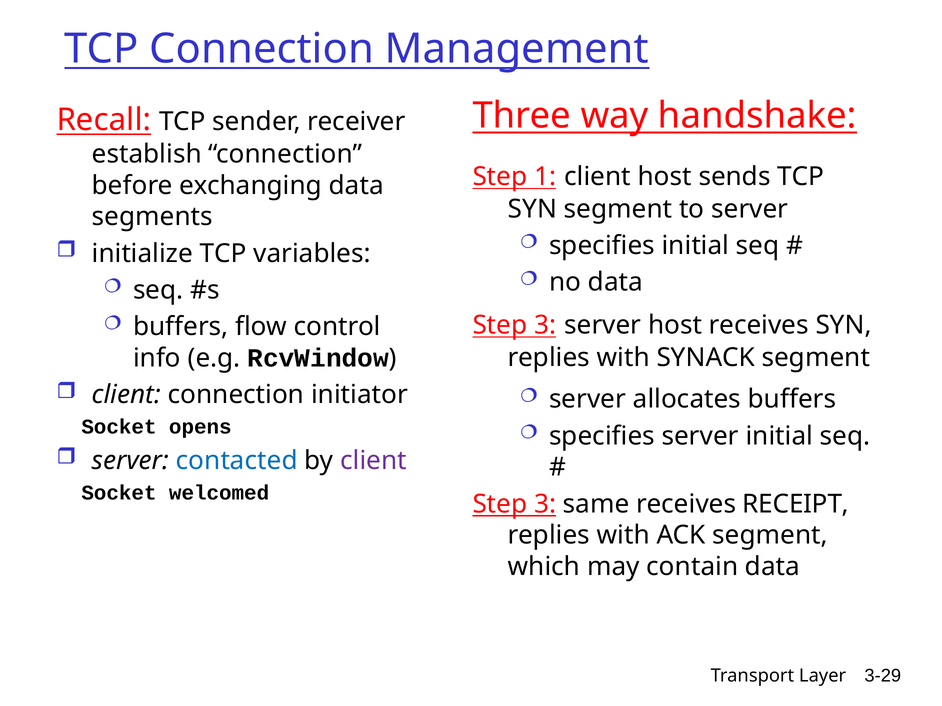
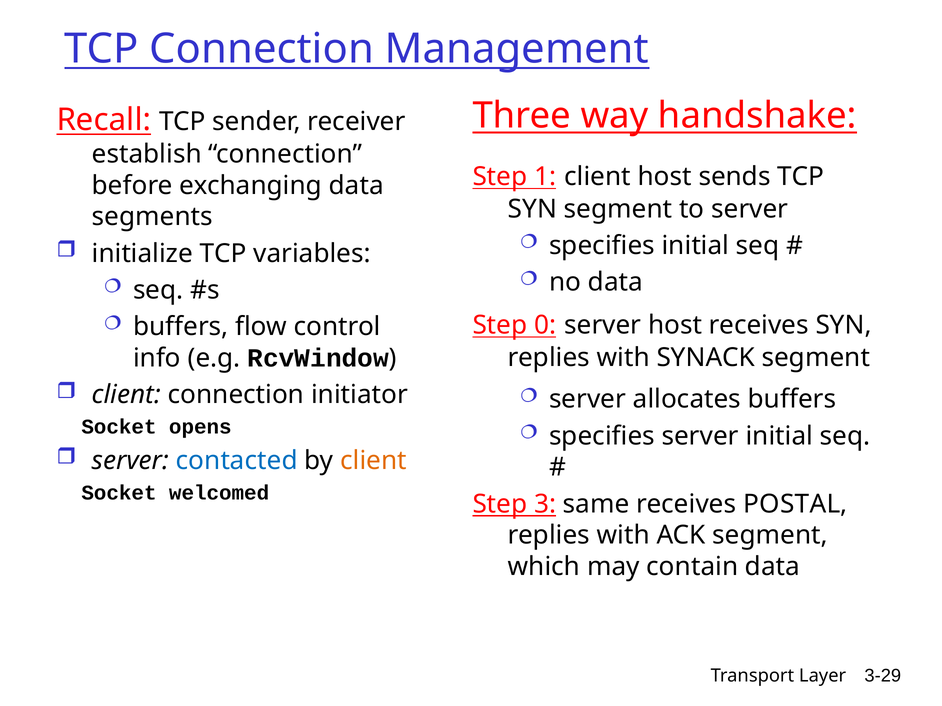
3: 3 -> 0 (545, 325)
client colour: purple -> orange (374, 461)
RECEIPT: RECEIPT -> POSTAL (795, 504)
